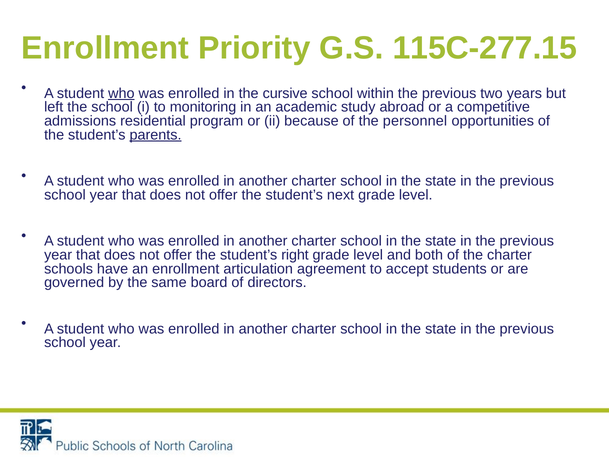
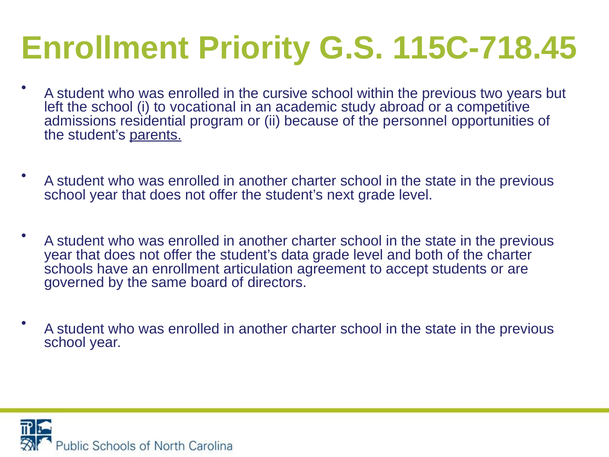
115C-277.15: 115C-277.15 -> 115C-718.45 (485, 48)
who underline: present -> none (121, 93)
monitoring: monitoring -> vocational (203, 107)
right: right -> data (295, 255)
